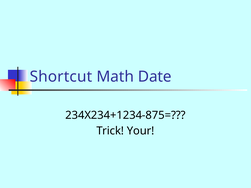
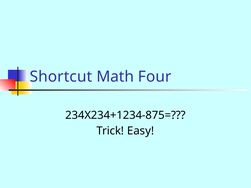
Date: Date -> Four (155, 77)
Your: Your -> Easy (141, 131)
